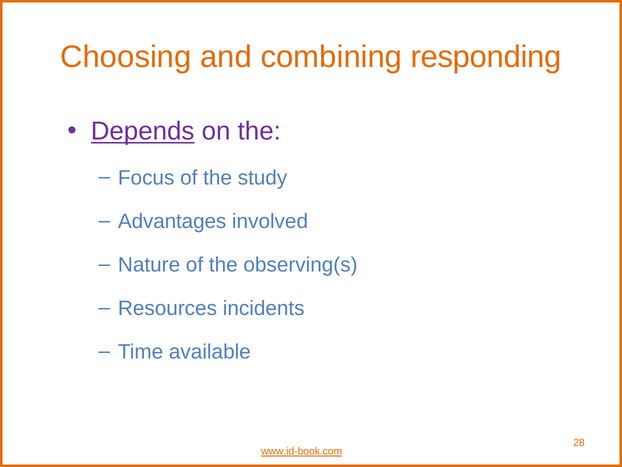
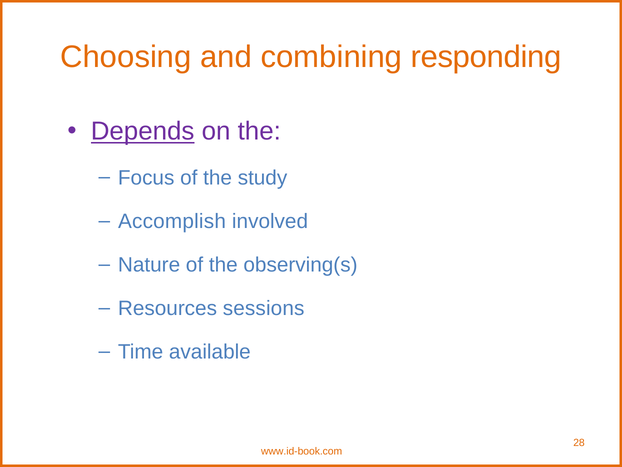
Advantages: Advantages -> Accomplish (172, 221)
incidents: incidents -> sessions (264, 308)
www.id-book.com underline: present -> none (302, 451)
